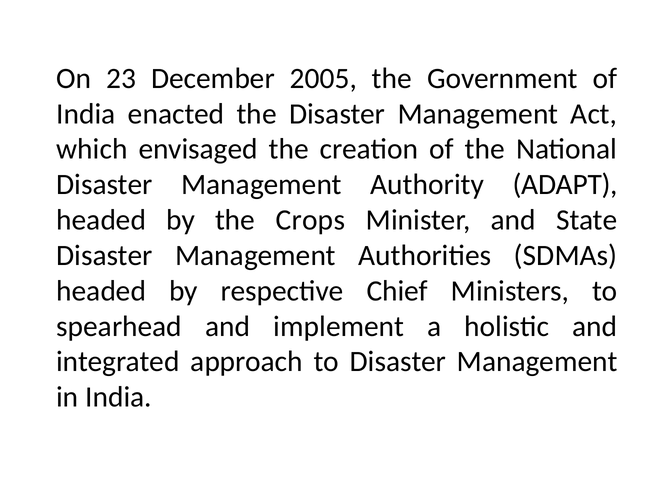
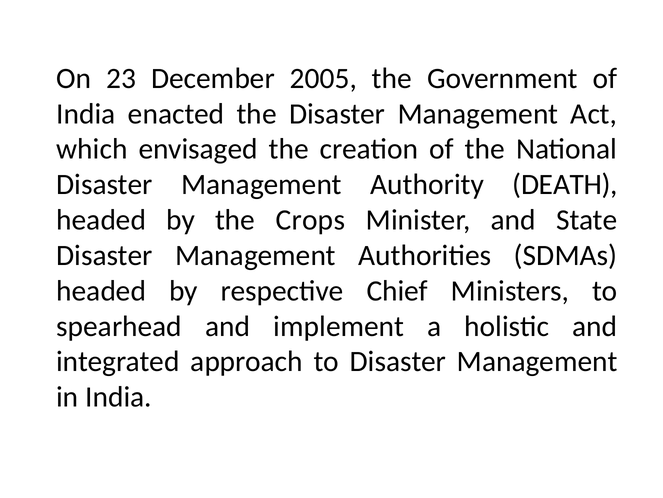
ADAPT: ADAPT -> DEATH (565, 184)
